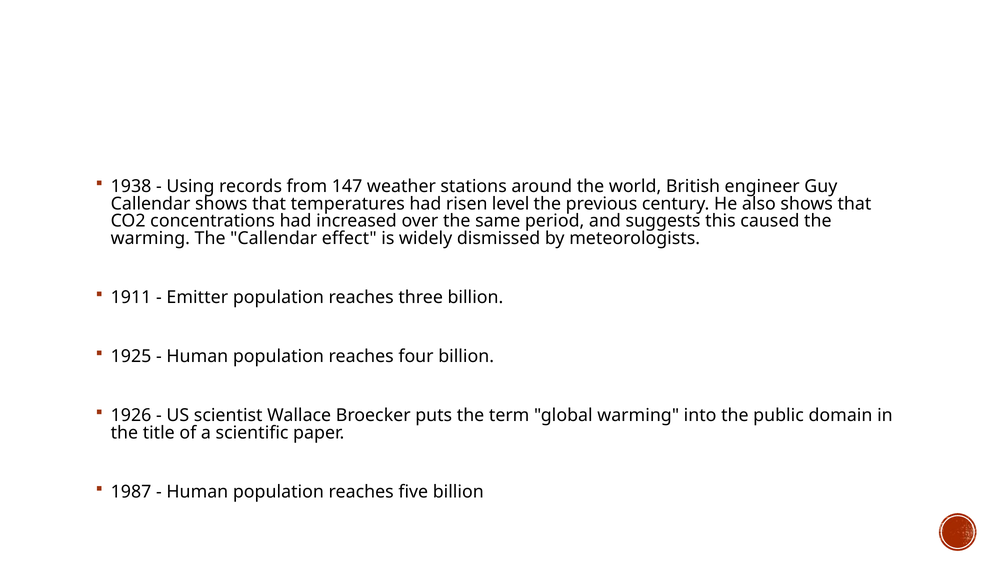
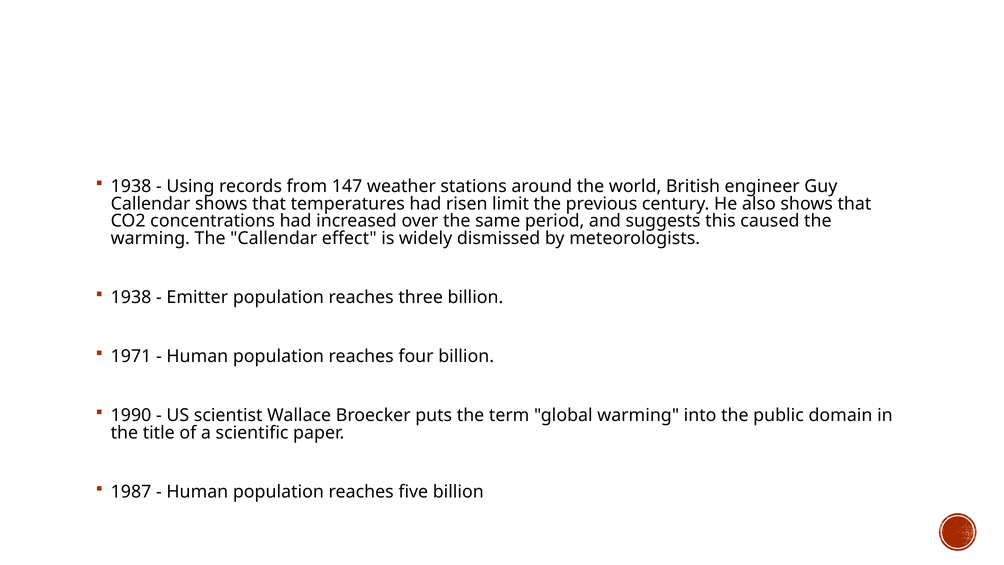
level: level -> limit (511, 204)
1911: 1911 -> 1938 (131, 297)
1925: 1925 -> 1971 (131, 356)
1926: 1926 -> 1990 (131, 415)
